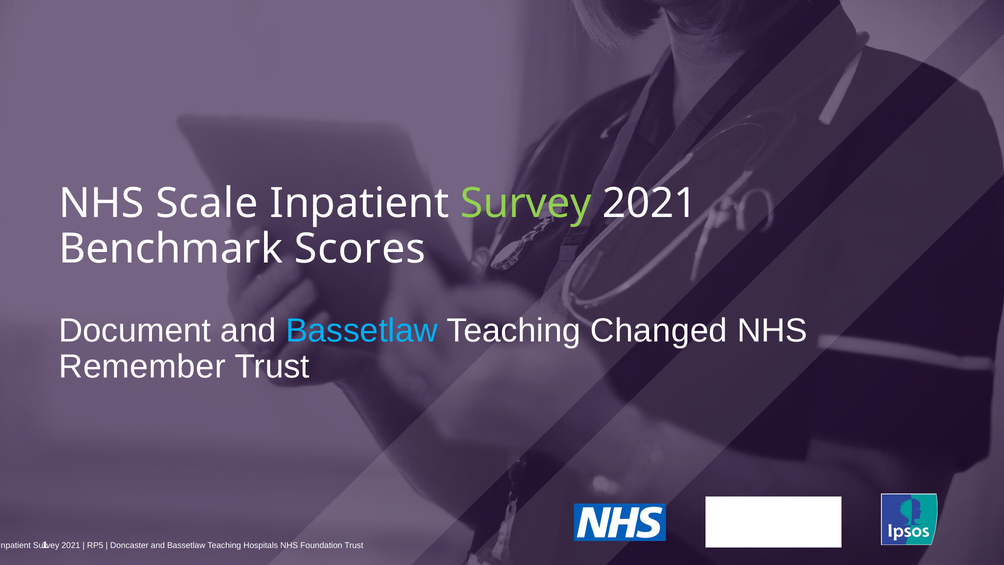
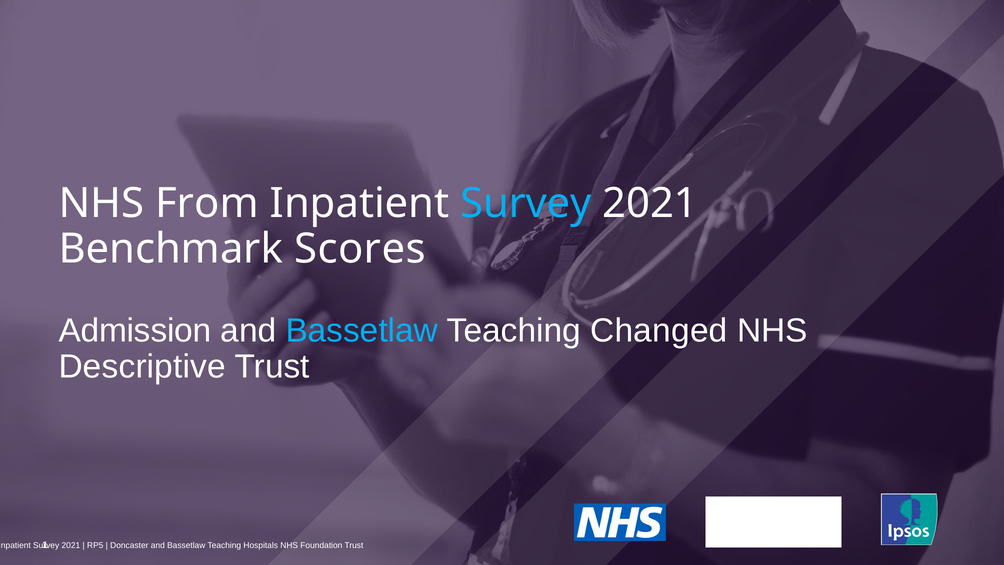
Scale: Scale -> From (207, 204)
Survey colour: light green -> light blue (526, 204)
Document: Document -> Admission (135, 330)
Remember: Remember -> Descriptive (142, 367)
